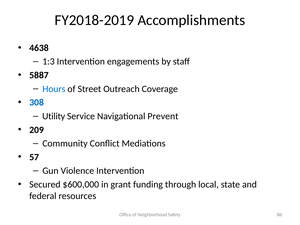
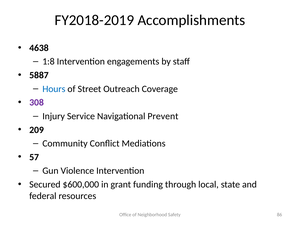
1:3: 1:3 -> 1:8 (49, 62)
308 colour: blue -> purple (37, 103)
Utility: Utility -> Injury (54, 116)
